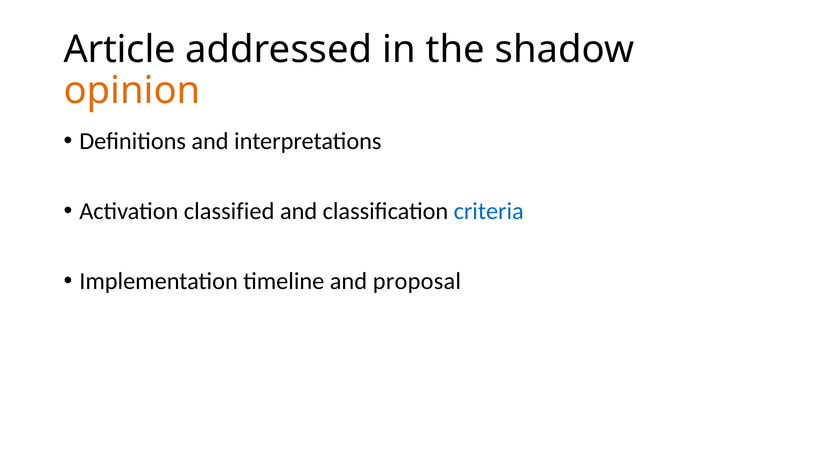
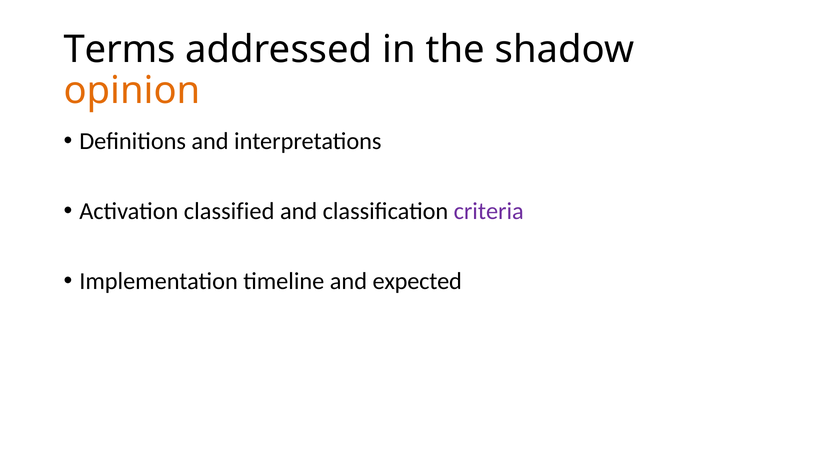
Article: Article -> Terms (120, 49)
criteria colour: blue -> purple (489, 211)
proposal: proposal -> expected (417, 281)
